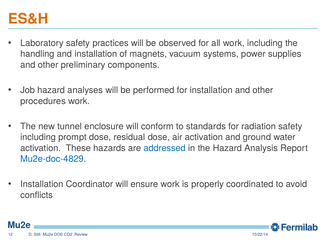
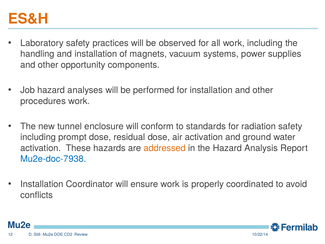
preliminary: preliminary -> opportunity (83, 65)
addressed colour: blue -> orange (165, 148)
Mu2e-doc-4829: Mu2e-doc-4829 -> Mu2e-doc-7938 (53, 159)
